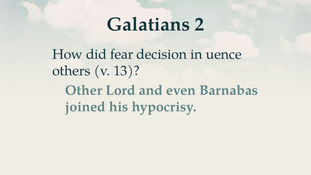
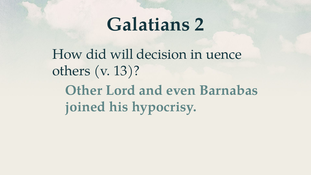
fear: fear -> will (122, 54)
